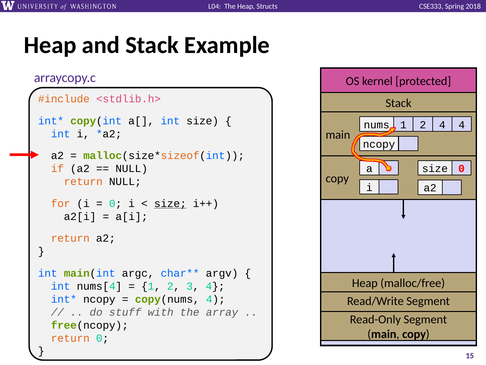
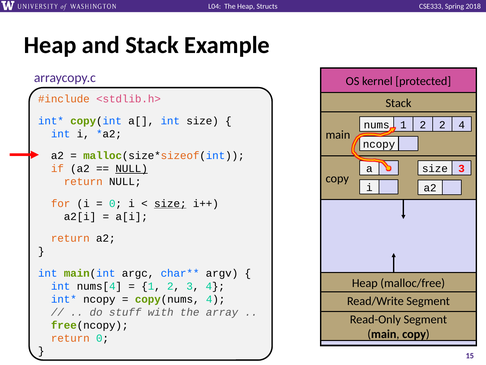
2 4: 4 -> 2 (442, 125)
NULL underline: none -> present (132, 168)
size 0: 0 -> 3 (462, 168)
